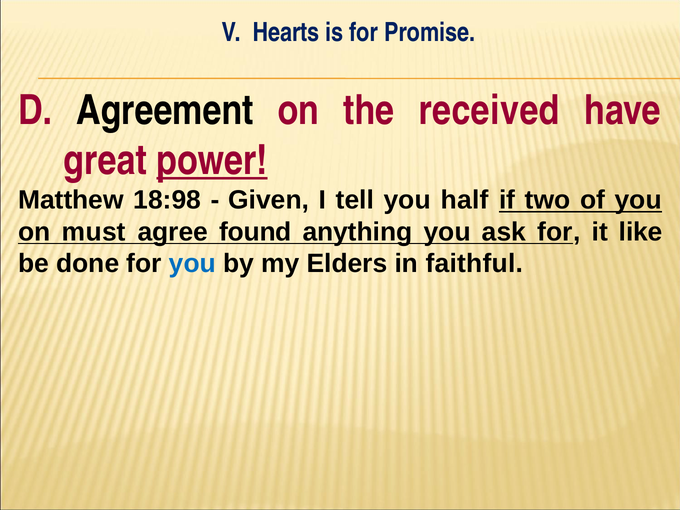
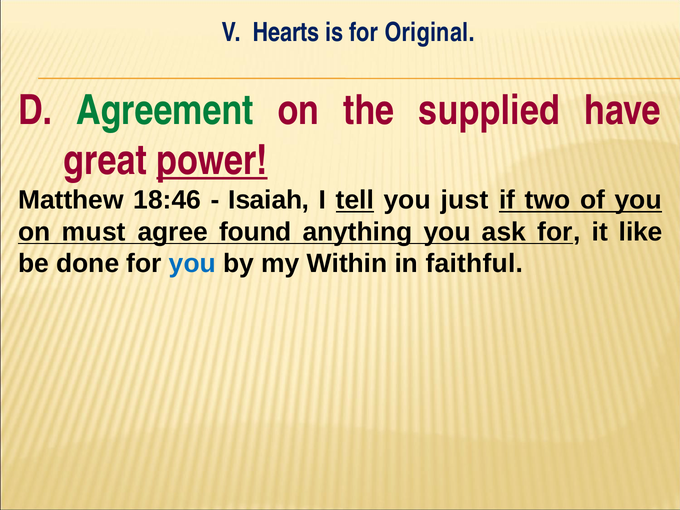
Promise: Promise -> Original (430, 32)
Agreement colour: black -> green (165, 111)
received: received -> supplied (489, 111)
18:98: 18:98 -> 18:46 (167, 200)
Given: Given -> Isaiah (269, 200)
tell underline: none -> present (355, 200)
half: half -> just (465, 200)
Elders: Elders -> Within (347, 264)
